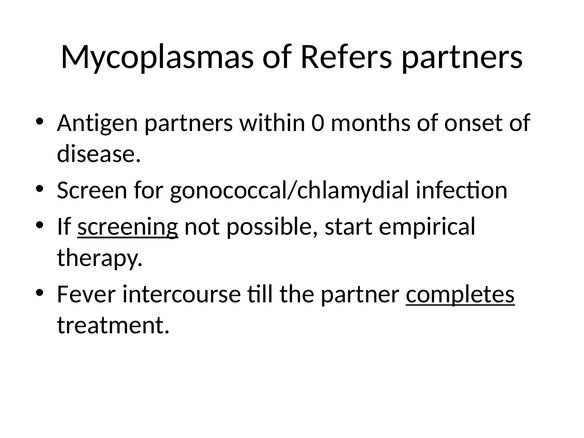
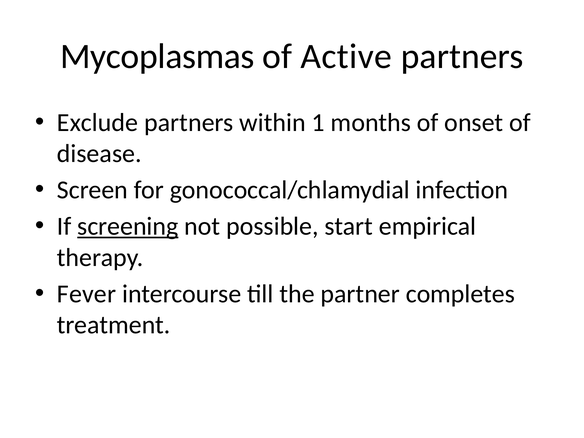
Refers: Refers -> Active (346, 57)
Antigen: Antigen -> Exclude (98, 123)
0: 0 -> 1 (318, 123)
completes underline: present -> none (460, 294)
